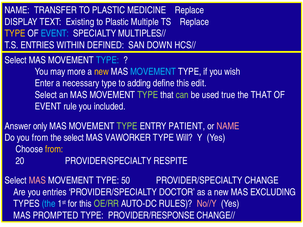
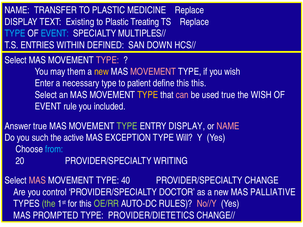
Multiple: Multiple -> Treating (145, 22)
TYPE colour: yellow -> light blue (15, 34)
TYPE colour: light blue -> pink (108, 60)
more: more -> them (76, 72)
MOVEMENT colour: light blue -> pink (153, 72)
adding: adding -> patient (139, 83)
this edit: edit -> this (199, 83)
TYPE colour: light green -> yellow (148, 95)
can colour: light green -> pink (182, 95)
the THAT: THAT -> WISH (261, 95)
Answer only: only -> true (40, 126)
ENTRY PATIENT: PATIENT -> DISPLAY (187, 126)
you from: from -> such (40, 138)
the select: select -> active (74, 138)
VAWORKER: VAWORKER -> EXCEPTION (128, 138)
from colour: yellow -> light blue (54, 149)
RESPITE: RESPITE -> WRITING (171, 161)
50: 50 -> 40 (126, 181)
you entries: entries -> control (55, 192)
EXCLUDING: EXCLUDING -> PALLIATIVE (273, 192)
the colour: light blue -> light green (49, 204)
PROVIDER/RESPONSE: PROVIDER/RESPONSE -> PROVIDER/DIETETICS (151, 216)
